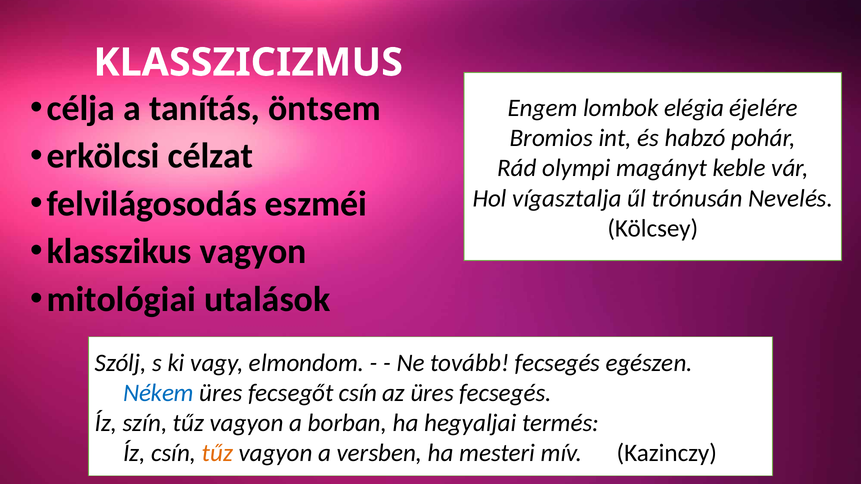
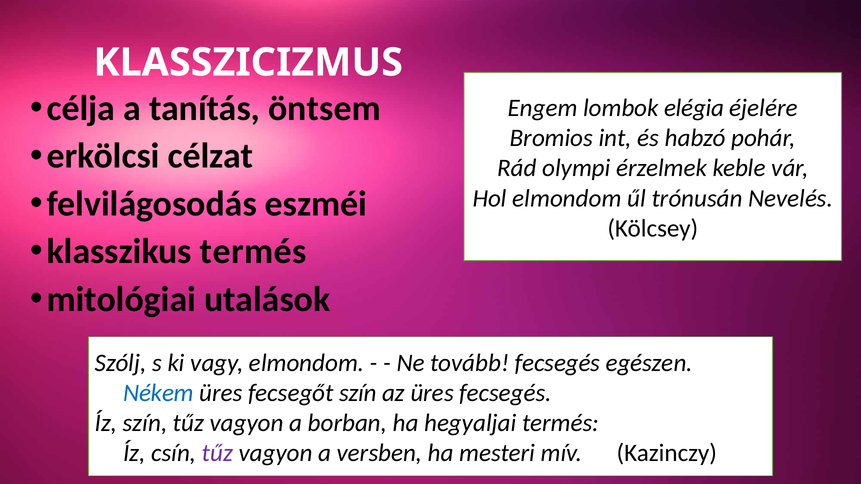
magányt: magányt -> érzelmek (662, 168)
Hol vígasztalja: vígasztalja -> elmondom (567, 198)
klasszikus vagyon: vagyon -> termés (253, 252)
fecsegőt csín: csín -> szín (358, 393)
tűz colour: orange -> purple (217, 453)
